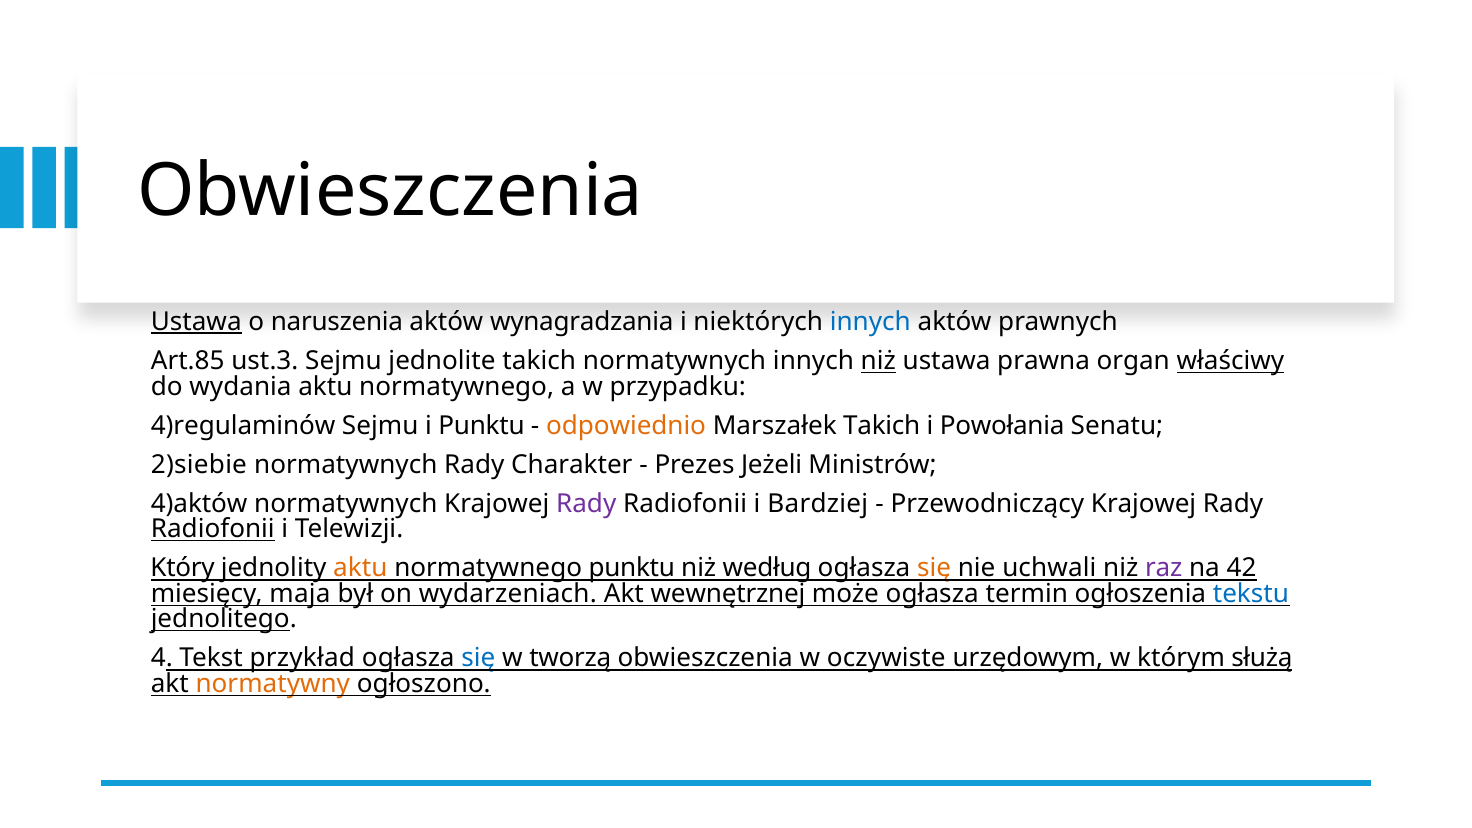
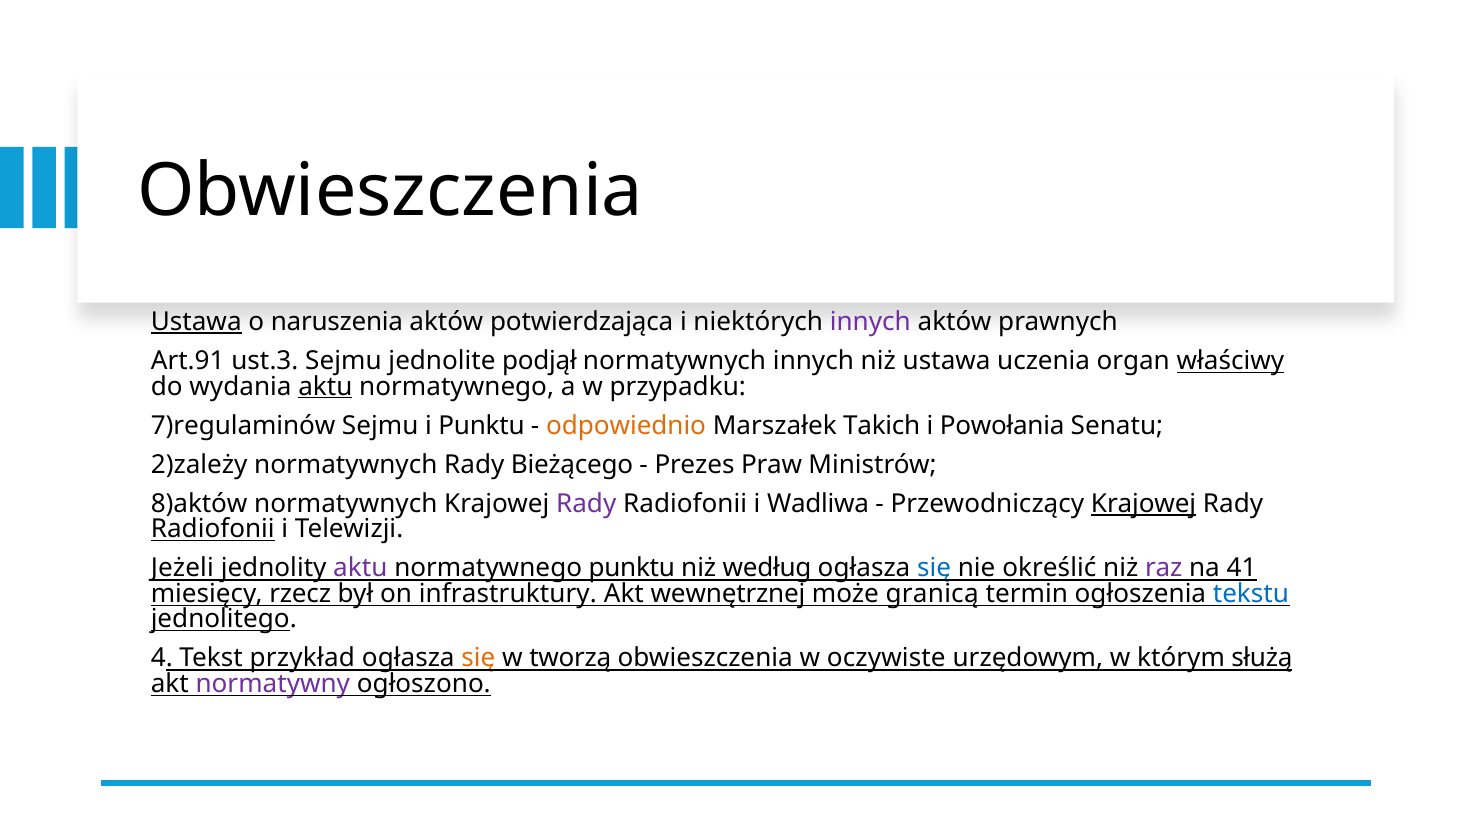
wynagradzania: wynagradzania -> potwierdzająca (582, 322)
innych colour: blue -> purple (870, 322)
Art.85: Art.85 -> Art.91 (188, 361)
jednolite takich: takich -> podjął (539, 361)
niż underline: present -> none (878, 361)
prawna: prawna -> uczenia (1044, 361)
aktu underline: none -> present (325, 386)
4)regulaminów: 4)regulaminów -> 7)regulaminów (243, 426)
2)siebie: 2)siebie -> 2)zależy (199, 465)
Charakter: Charakter -> Bieżącego (572, 465)
Jeżeli: Jeżeli -> Praw (772, 465)
4)aktów: 4)aktów -> 8)aktów (199, 504)
Bardziej: Bardziej -> Wadliwa (818, 504)
Krajowej underline: none -> present (1144, 504)
Który: Który -> Jeżeli (182, 568)
aktu colour: orange -> purple (360, 568)
się colour: orange -> blue (934, 568)
uchwali: uchwali -> określić (1049, 568)
42: 42 -> 41 (1242, 568)
maja: maja -> rzecz (300, 594)
wydarzeniach: wydarzeniach -> infrastruktury (508, 594)
może ogłasza: ogłasza -> granicą (932, 594)
się colour: blue -> orange (478, 658)
normatywny colour: orange -> purple (273, 683)
